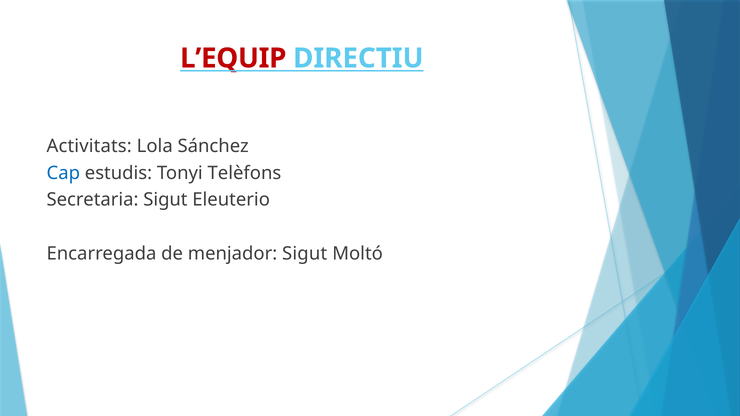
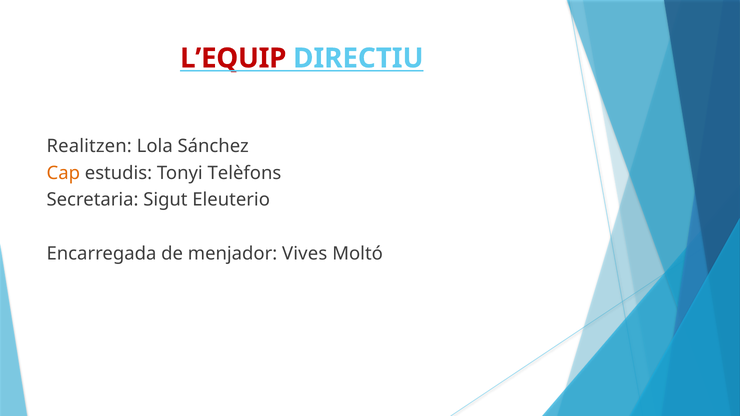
Activitats: Activitats -> Realitzen (89, 146)
Cap colour: blue -> orange (63, 173)
menjador Sigut: Sigut -> Vives (305, 254)
